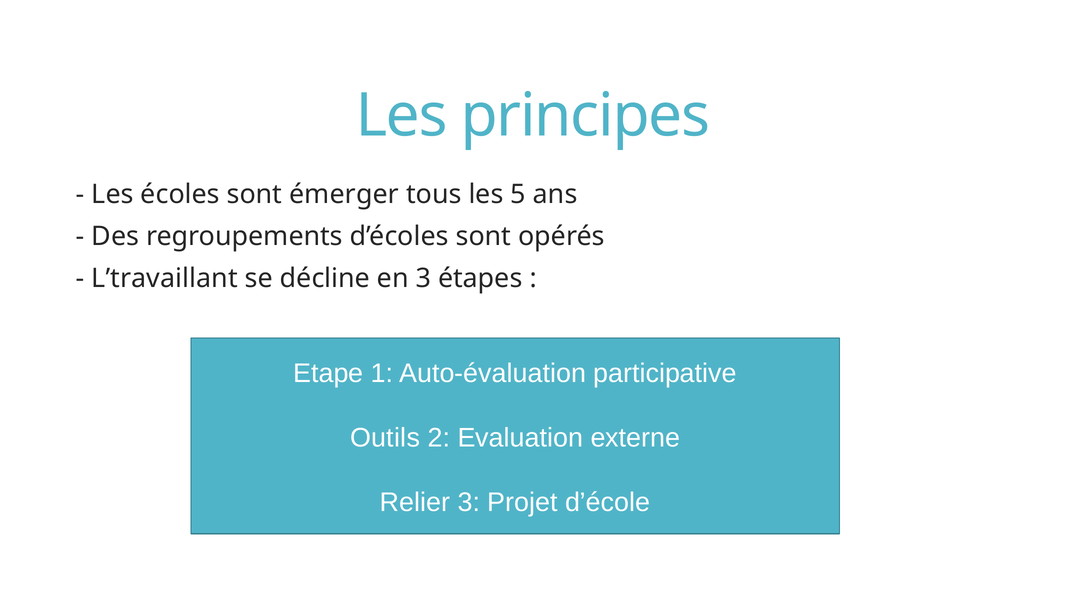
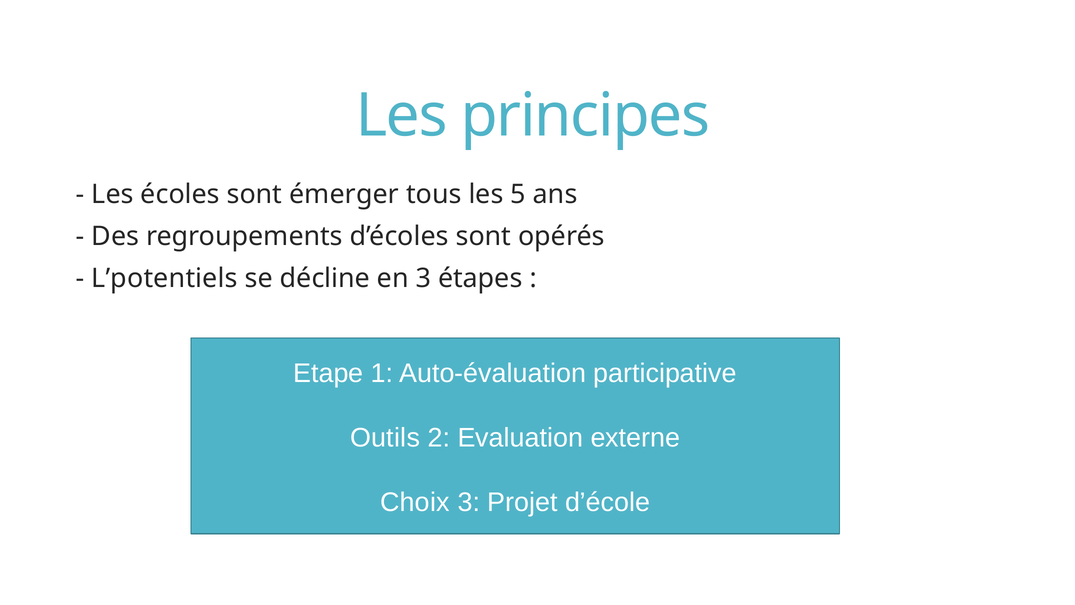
L’travaillant: L’travaillant -> L’potentiels (165, 278)
Relier: Relier -> Choix (415, 502)
